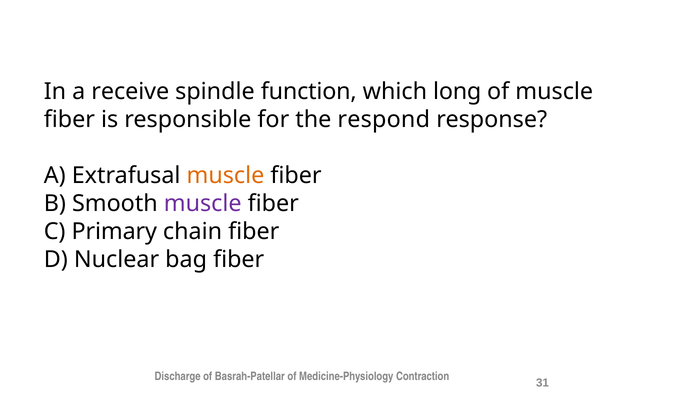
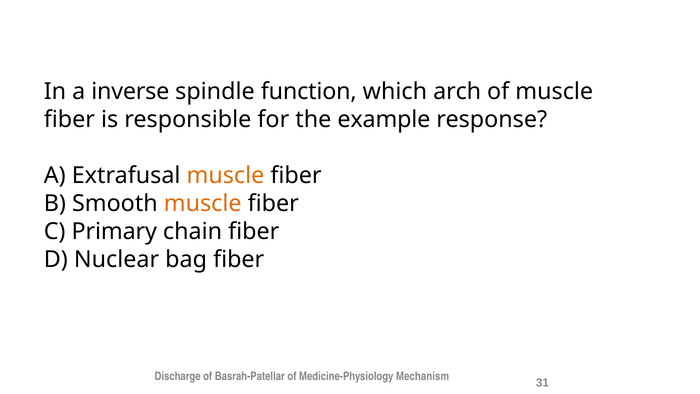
receive: receive -> inverse (130, 91)
long: long -> arch (457, 91)
respond: respond -> example (384, 119)
muscle colour: purple -> orange (203, 203)
Contraction: Contraction -> Mechanism (423, 376)
